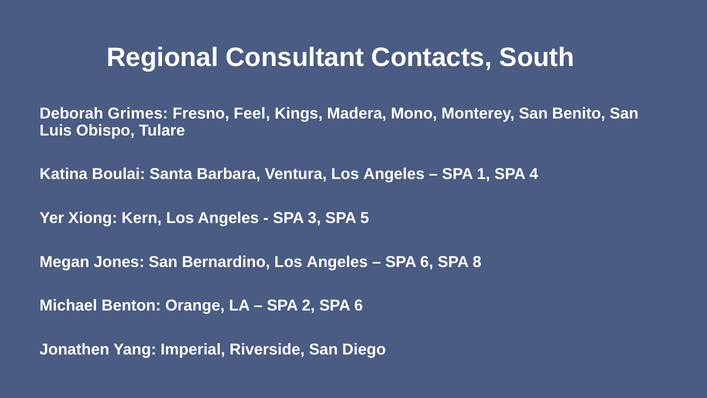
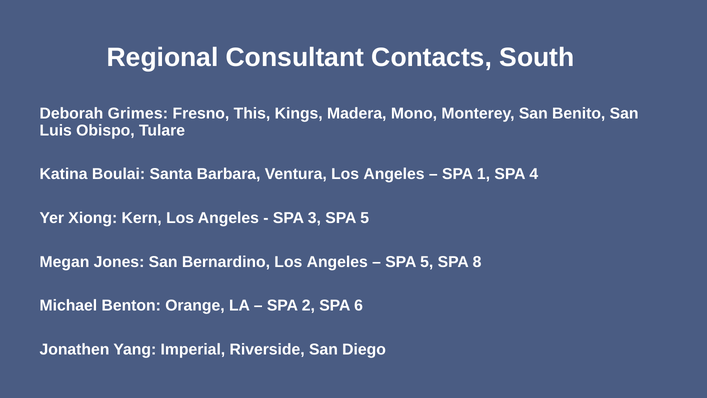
Feel: Feel -> This (252, 113)
6: 6 -> 5 (427, 262)
